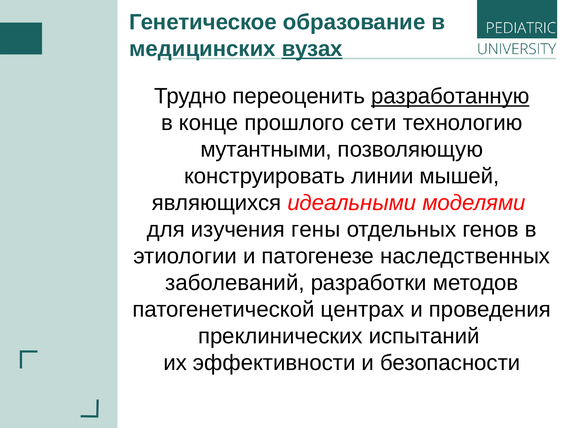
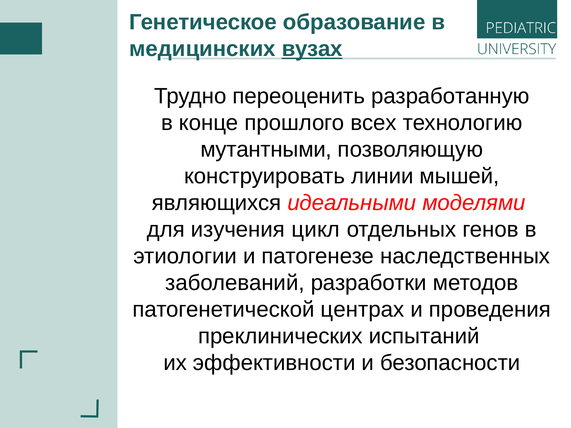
разработанную underline: present -> none (450, 96)
сети: сети -> всех (374, 123)
гены: гены -> цикл (316, 230)
